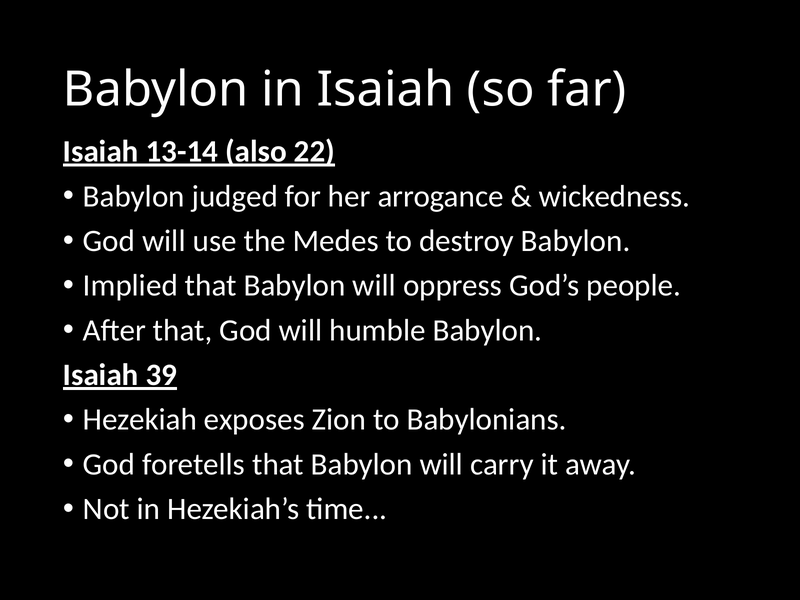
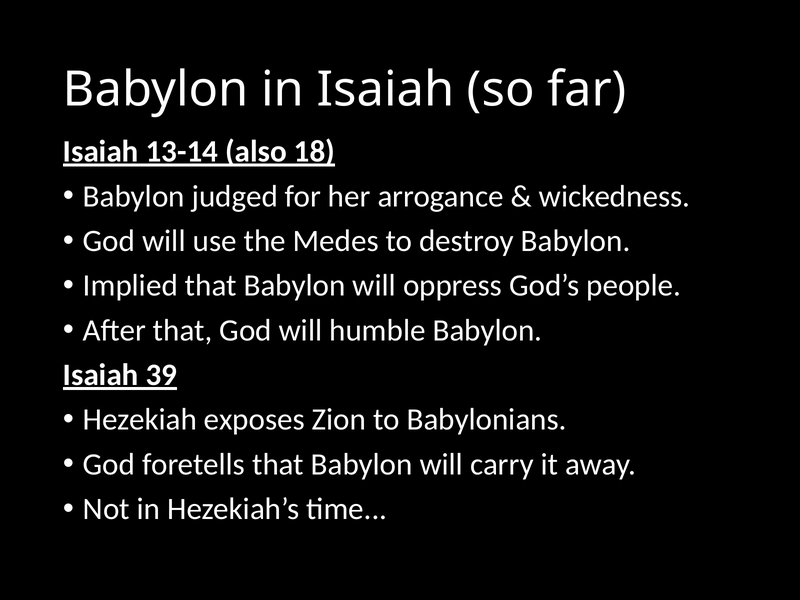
22: 22 -> 18 (314, 152)
